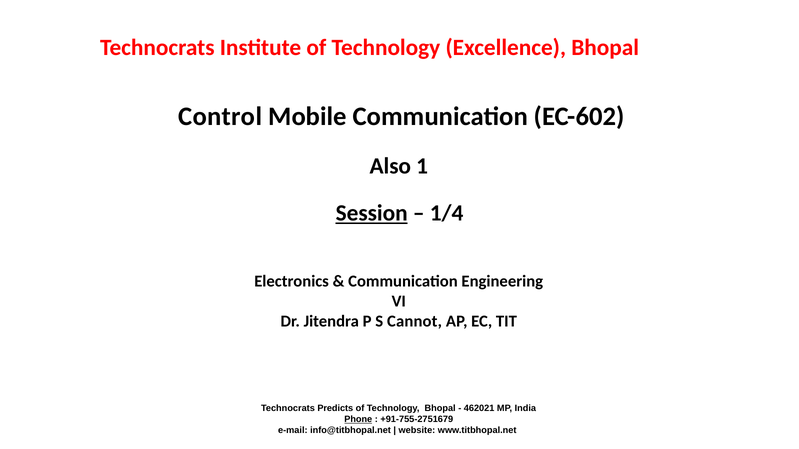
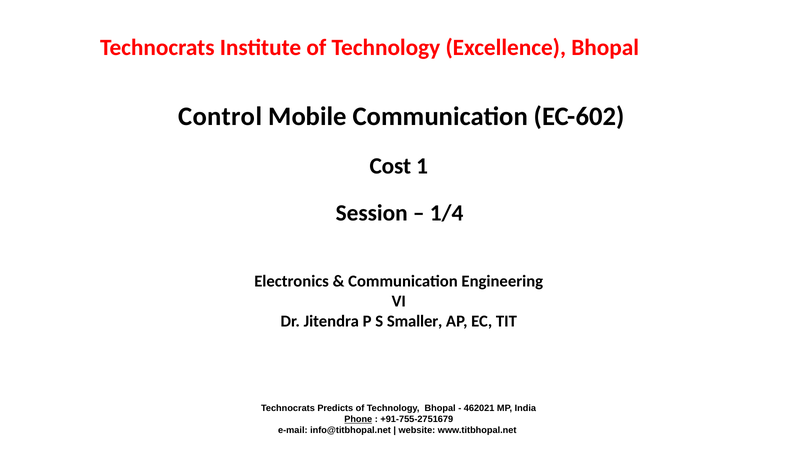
Also: Also -> Cost (390, 166)
Session underline: present -> none (372, 213)
Cannot: Cannot -> Smaller (415, 321)
